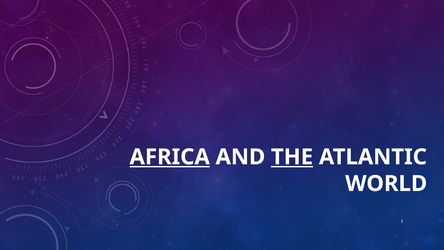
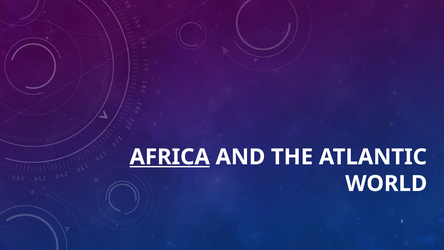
THE underline: present -> none (292, 157)
